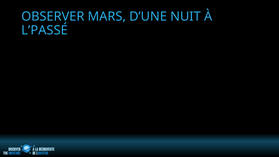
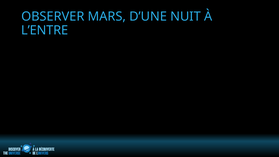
L’PASSÉ: L’PASSÉ -> L’ENTRE (45, 30)
